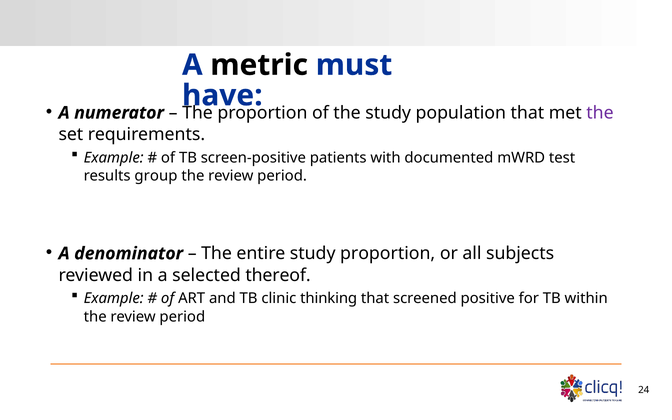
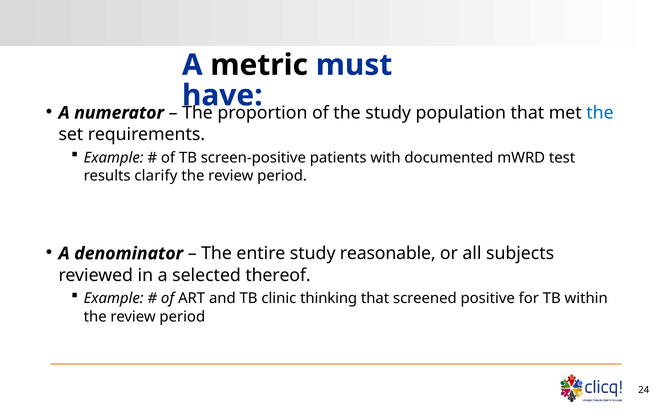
the colour: purple -> blue (600, 113)
group: group -> clarify (156, 176)
study proportion: proportion -> reasonable (388, 254)
